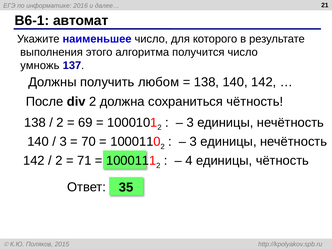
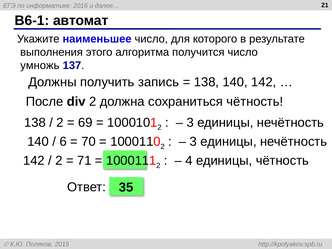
любом: любом -> запись (159, 82)
3: 3 -> 6 (63, 142)
